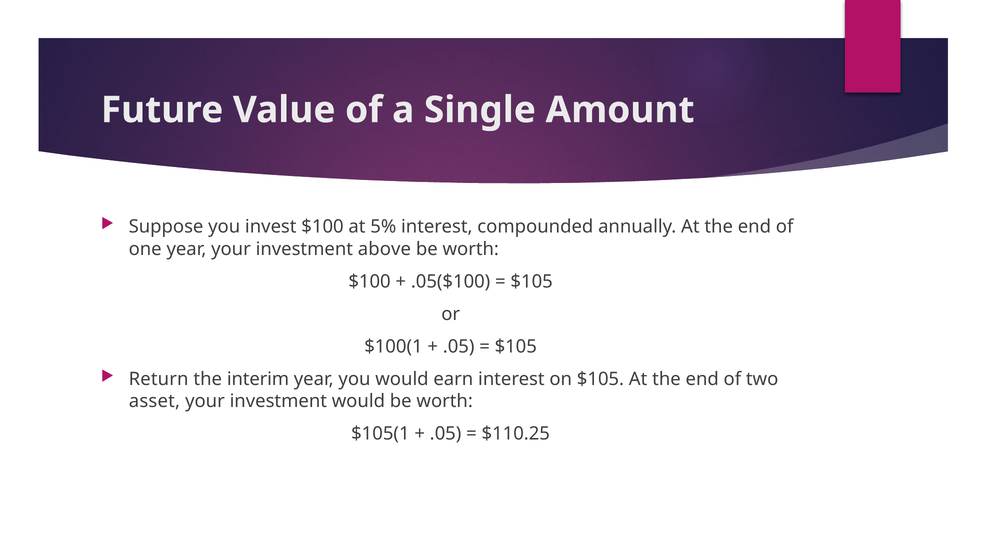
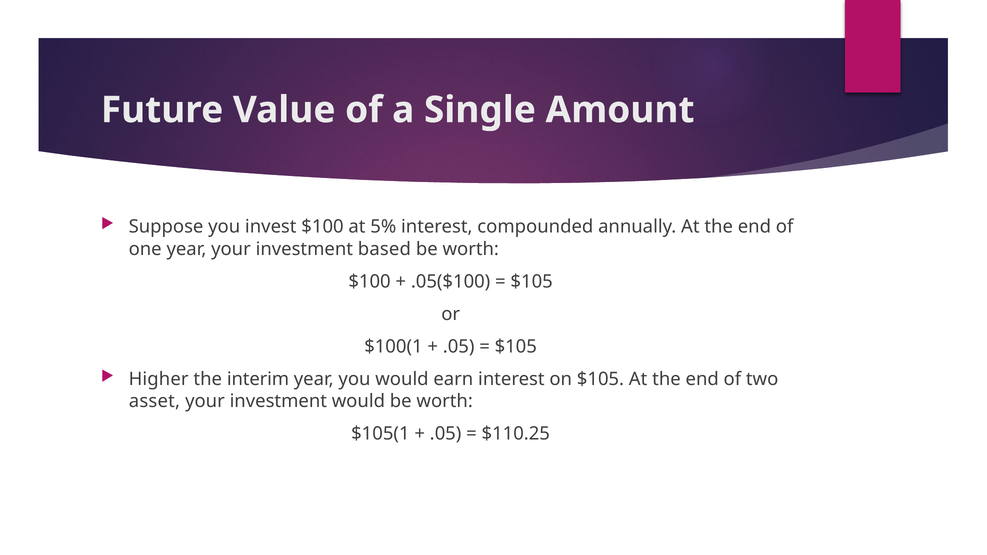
above: above -> based (384, 249)
Return: Return -> Higher (159, 379)
